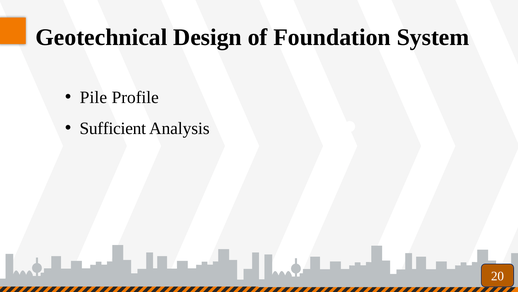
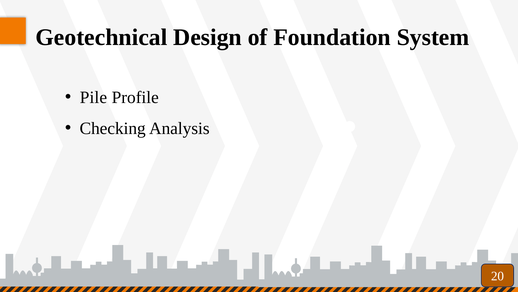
Sufficient: Sufficient -> Checking (113, 128)
